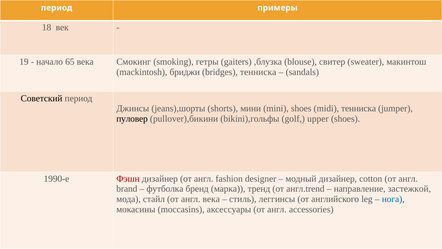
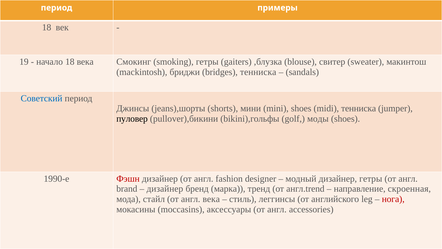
начало 65: 65 -> 18 (70, 62)
Советский colour: black -> blue (42, 98)
upper: upper -> моды (318, 119)
дизайнер cotton: cotton -> гетры (371, 178)
футболка: футболка -> дизайнер (165, 189)
застежкой: застежкой -> скроенная (409, 189)
нога colour: blue -> red (393, 199)
